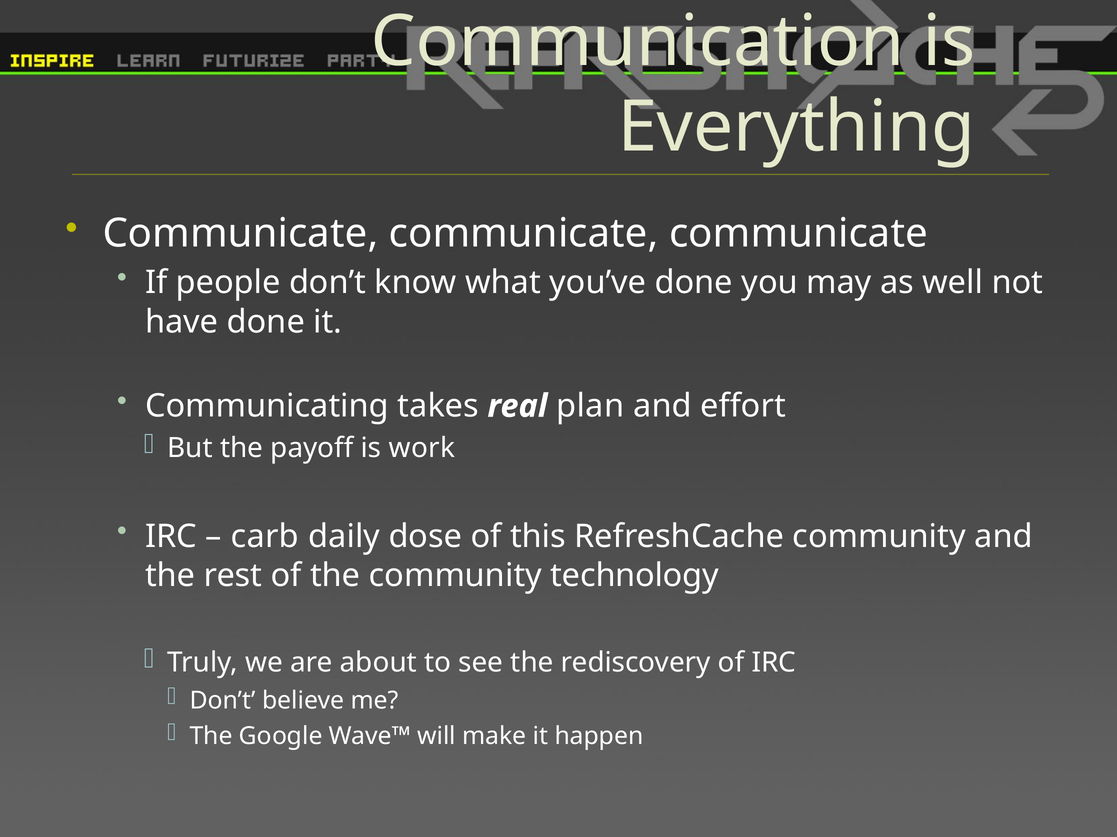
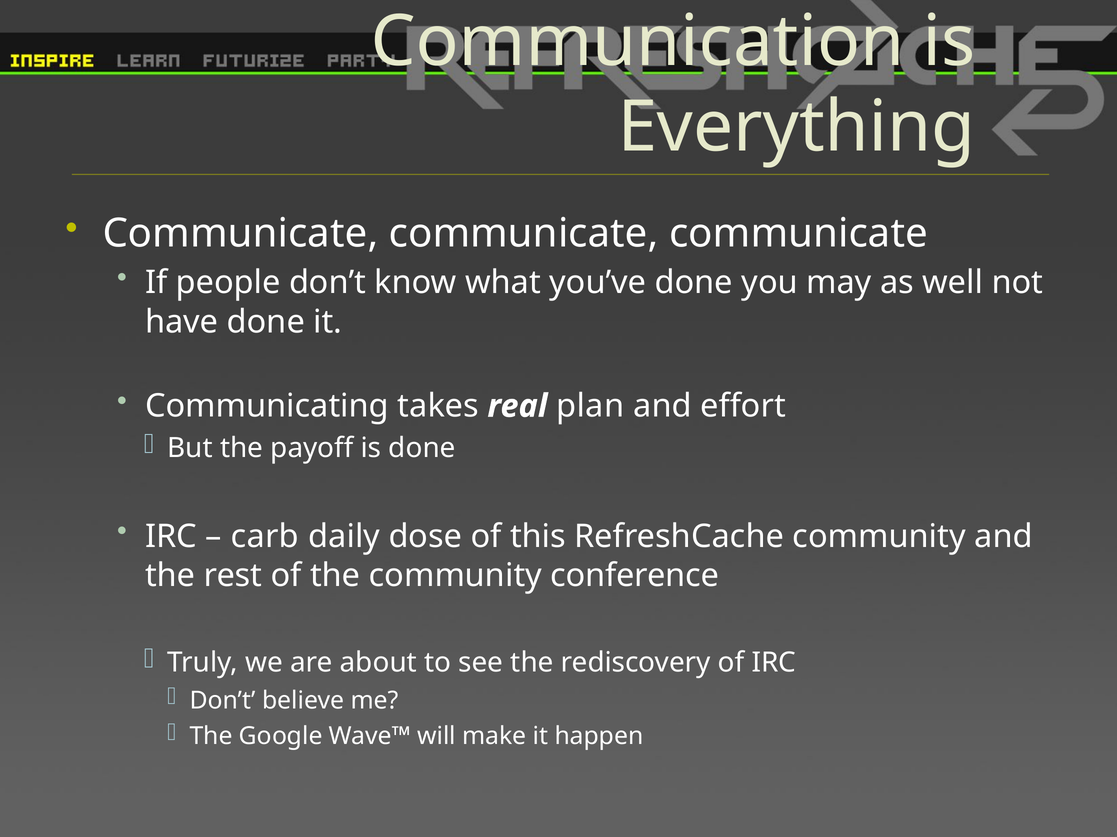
is work: work -> done (422, 449)
technology: technology -> conference (635, 576)
